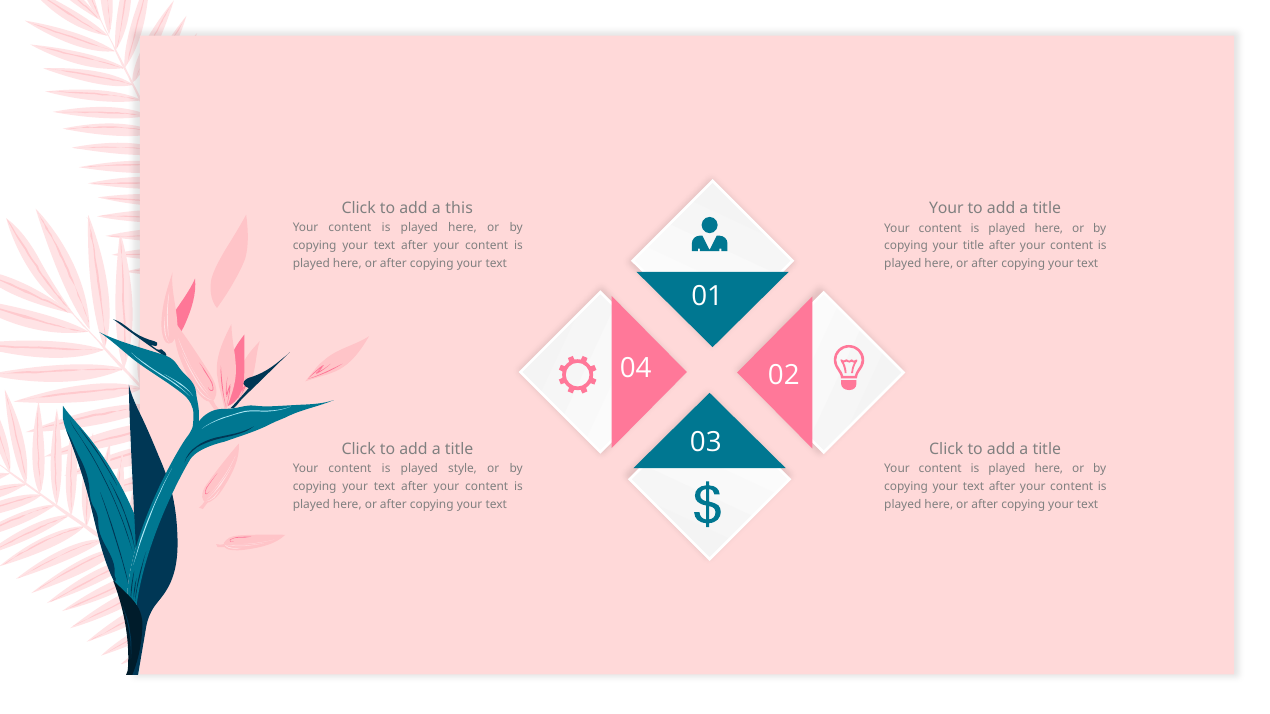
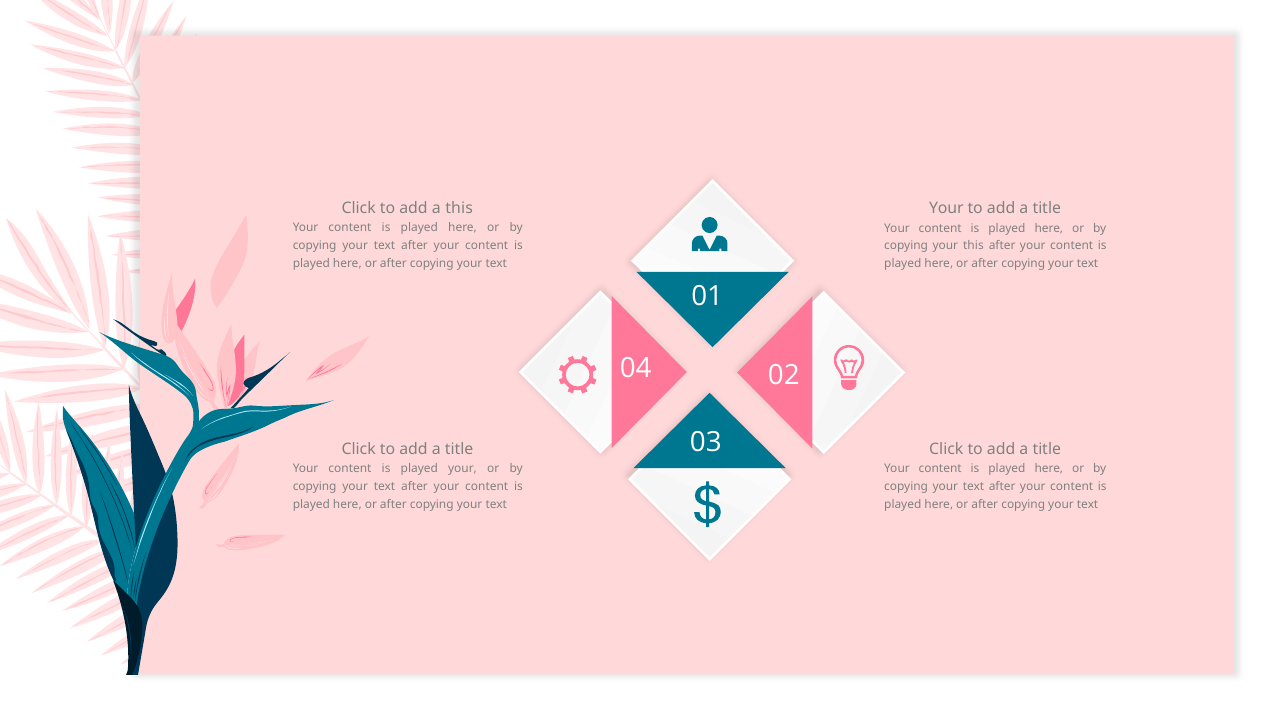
your title: title -> this (973, 246)
played style: style -> your (463, 469)
